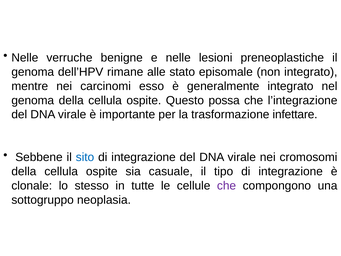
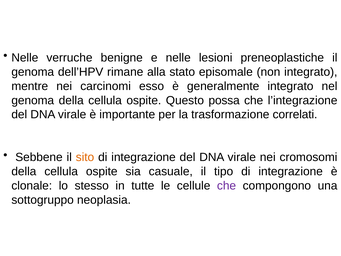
alle: alle -> alla (156, 72)
infettare: infettare -> correlati (295, 114)
sito colour: blue -> orange (85, 157)
